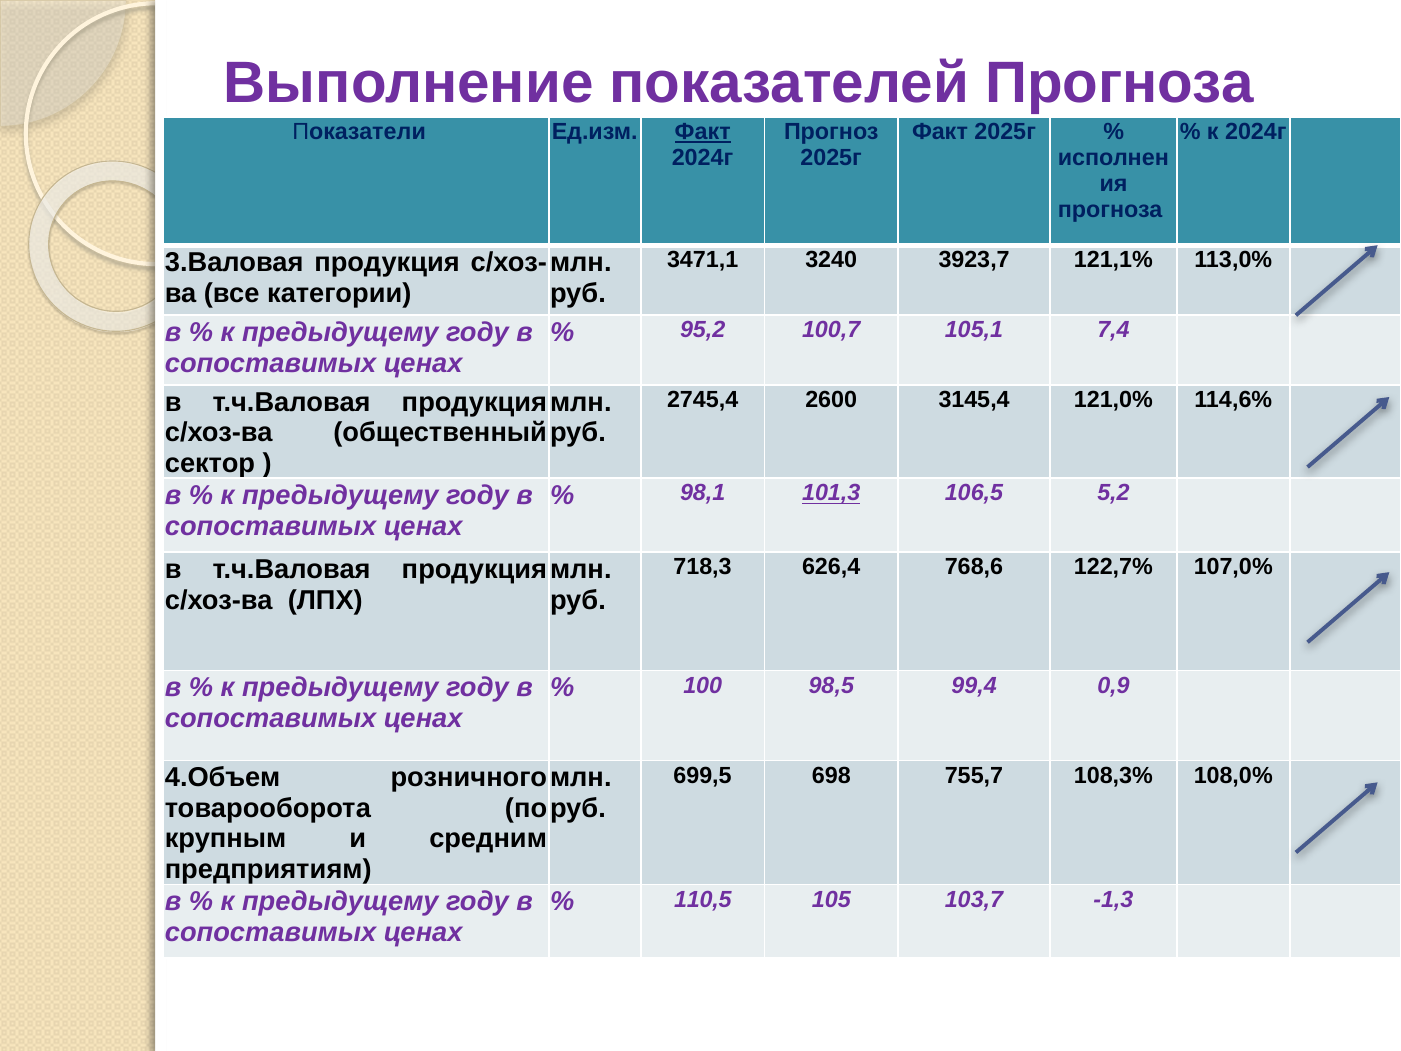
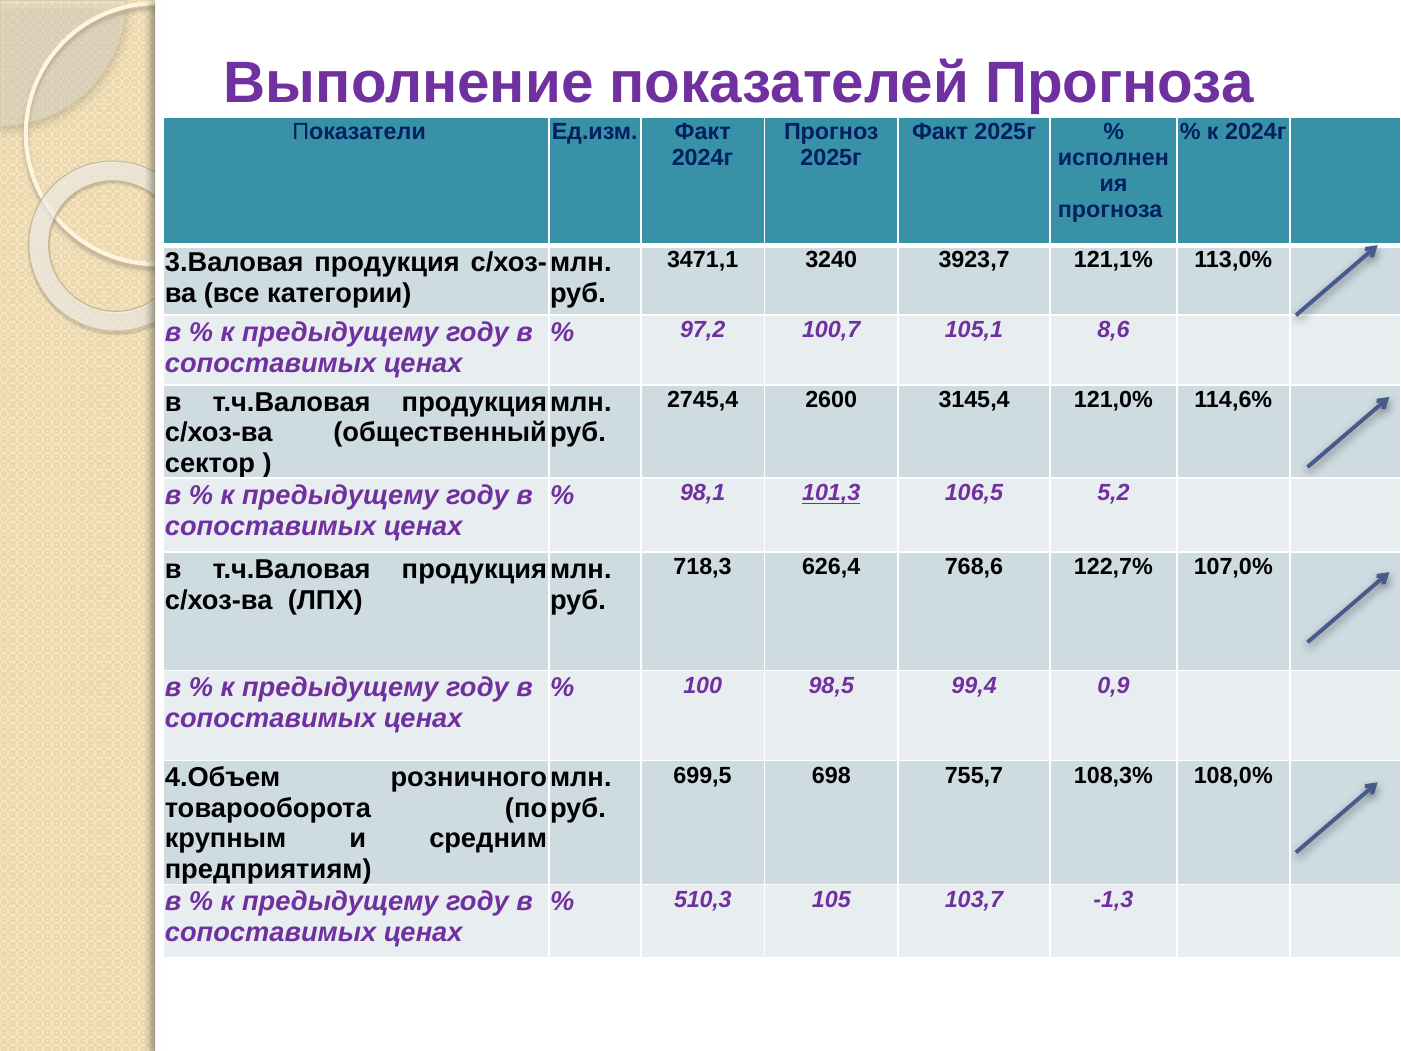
Факт underline: present -> none (703, 132)
95,2: 95,2 -> 97,2 (703, 330)
7,4: 7,4 -> 8,6 (1113, 330)
110,5: 110,5 -> 510,3 (703, 899)
